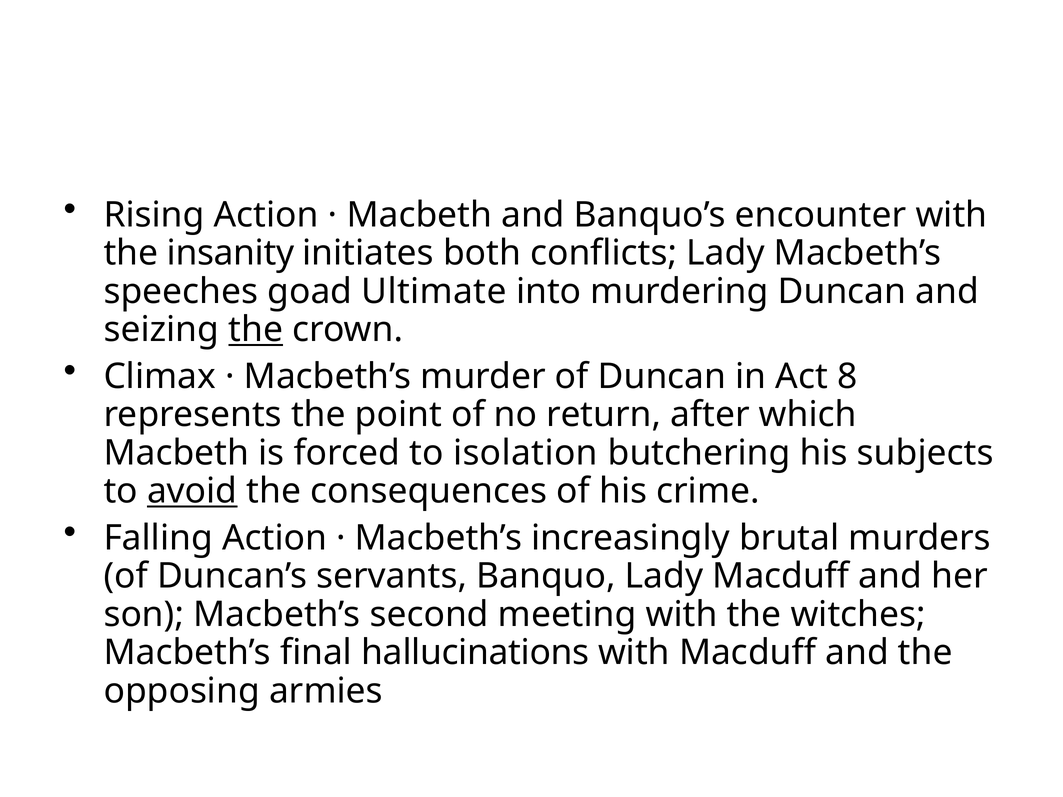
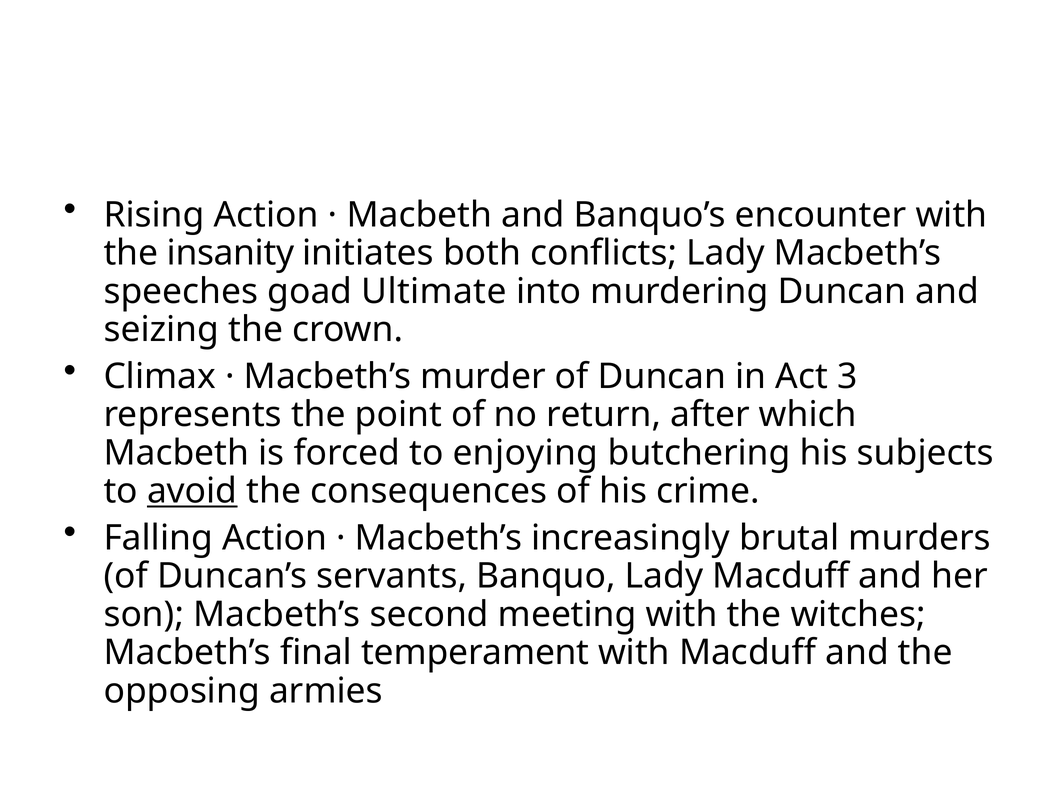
the underline: present -> none (256, 330)
8: 8 -> 3 (847, 377)
isolation: isolation -> enjoying (525, 453)
hallucinations: hallucinations -> temperament (475, 653)
